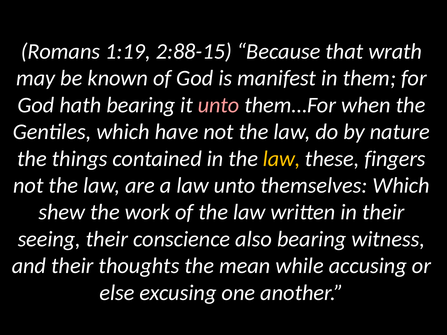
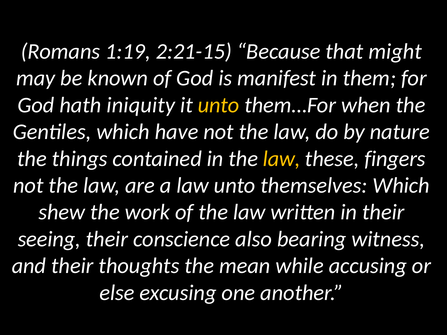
2:88-15: 2:88-15 -> 2:21-15 (194, 51)
wrath: wrath -> might (395, 51)
hath bearing: bearing -> iniquity (141, 105)
unto colour: pink -> yellow (219, 105)
